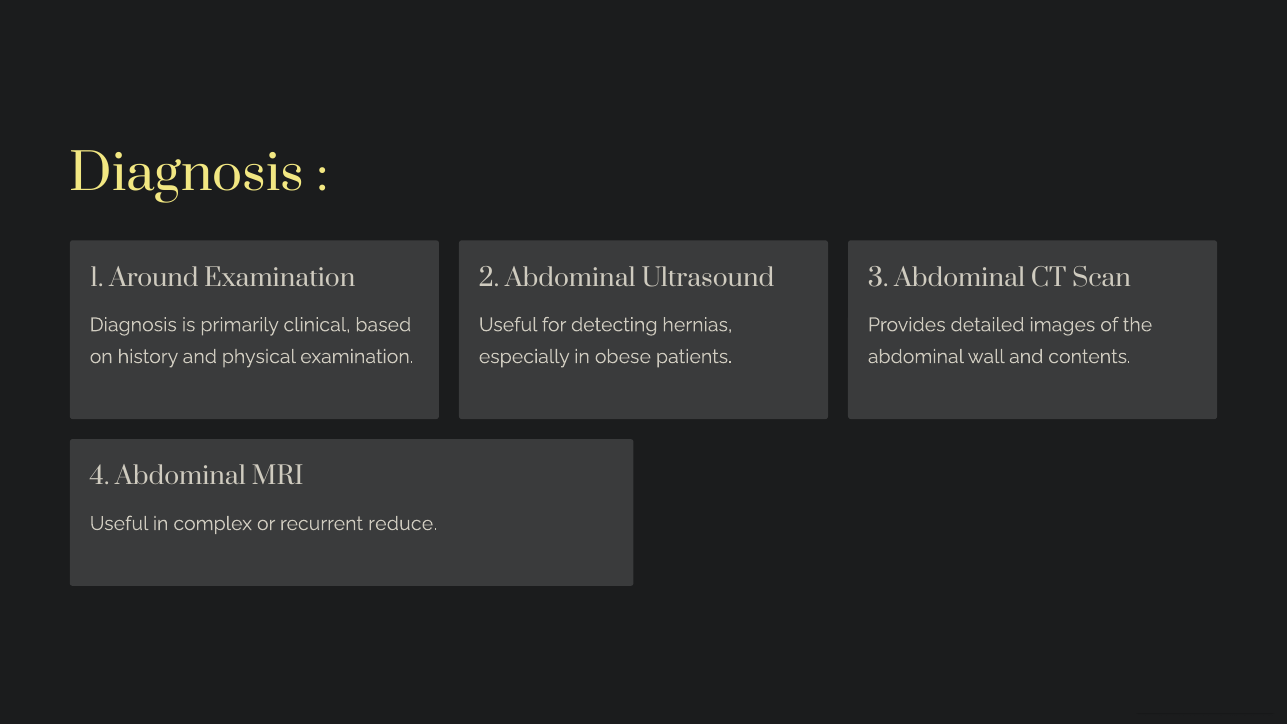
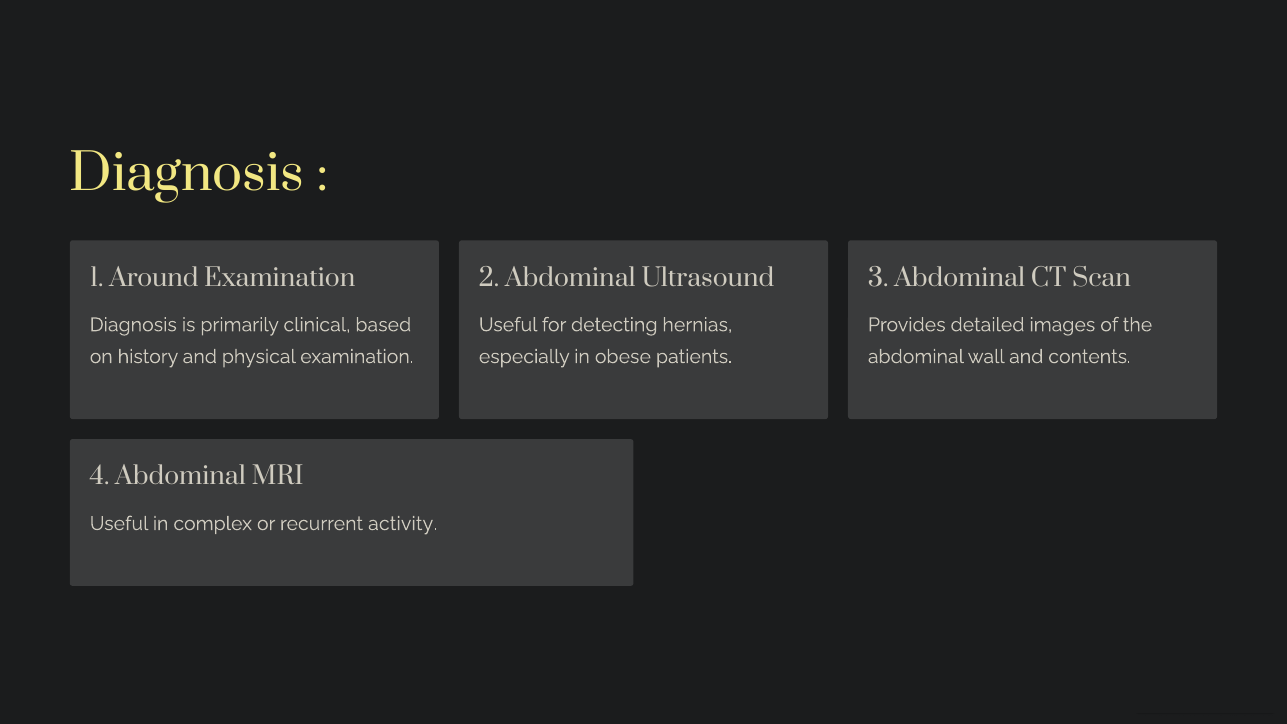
reduce: reduce -> activity (403, 524)
